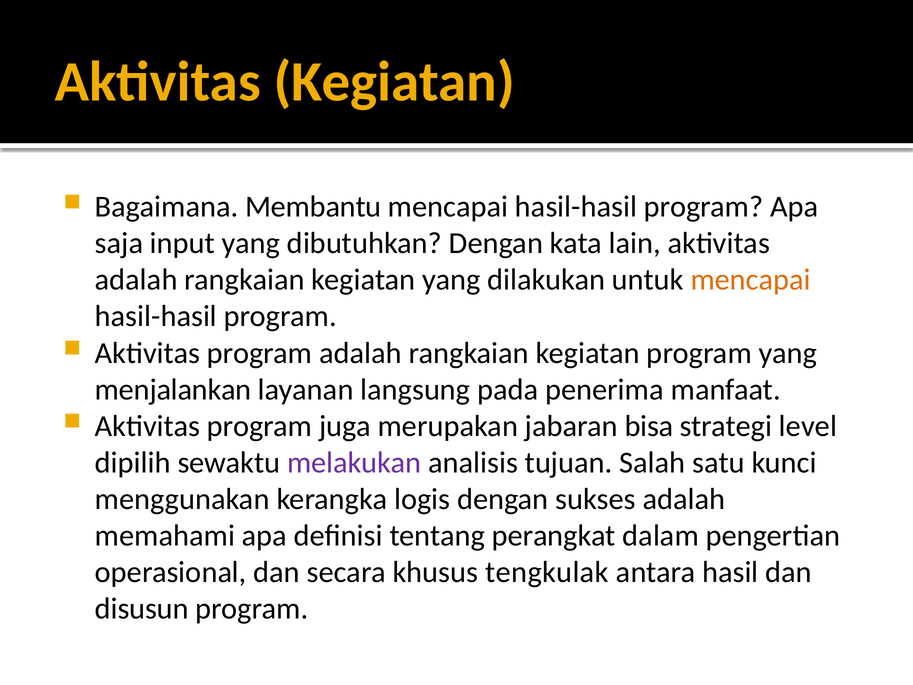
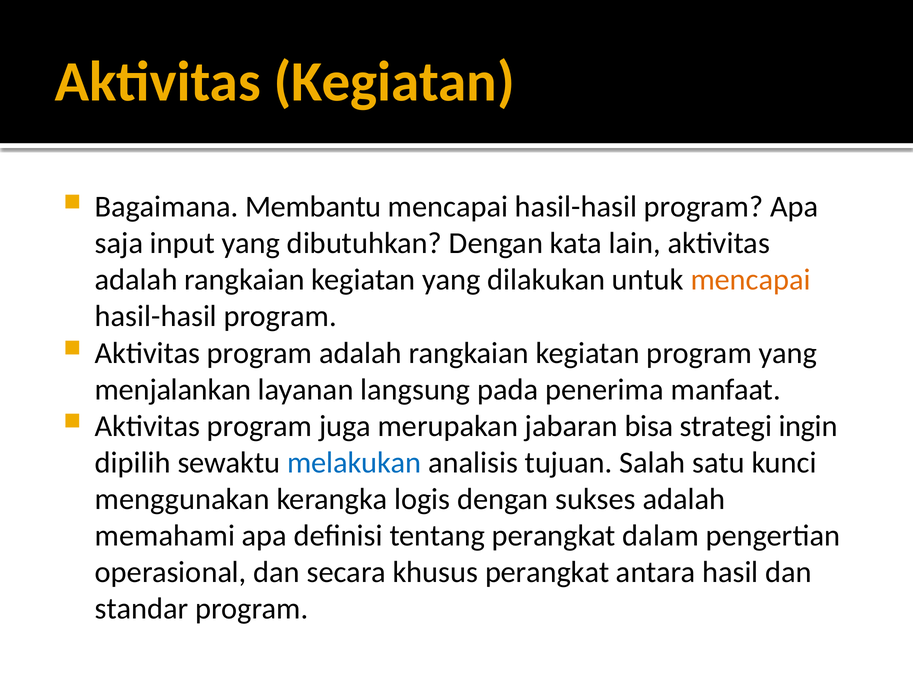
level: level -> ingin (808, 426)
melakukan colour: purple -> blue (354, 462)
khusus tengkulak: tengkulak -> perangkat (547, 572)
disusun: disusun -> standar (142, 608)
